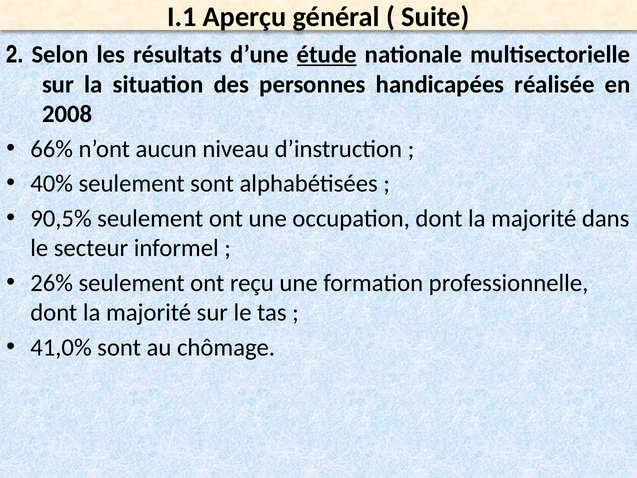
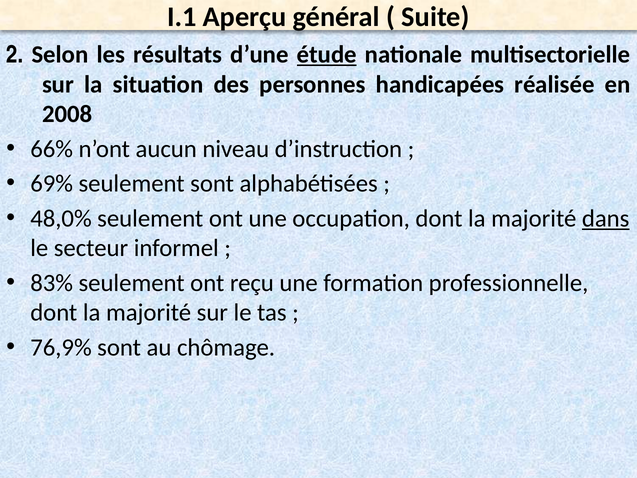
40%: 40% -> 69% (52, 184)
90,5%: 90,5% -> 48,0% (61, 218)
dans underline: none -> present (606, 218)
26%: 26% -> 83% (52, 283)
41,0%: 41,0% -> 76,9% (61, 347)
